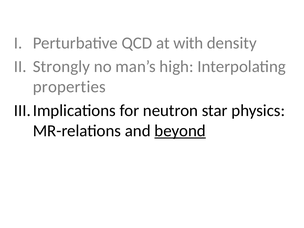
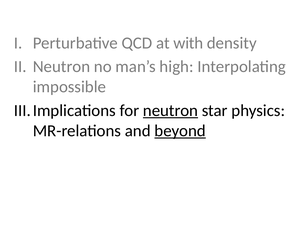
Strongly: Strongly -> Neutron (61, 67)
properties: properties -> impossible (69, 87)
neutron underline: none -> present (171, 111)
